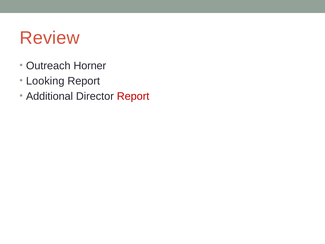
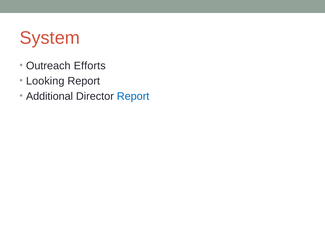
Review: Review -> System (50, 38)
Horner: Horner -> Efforts (90, 66)
Report colour: red -> blue (133, 96)
